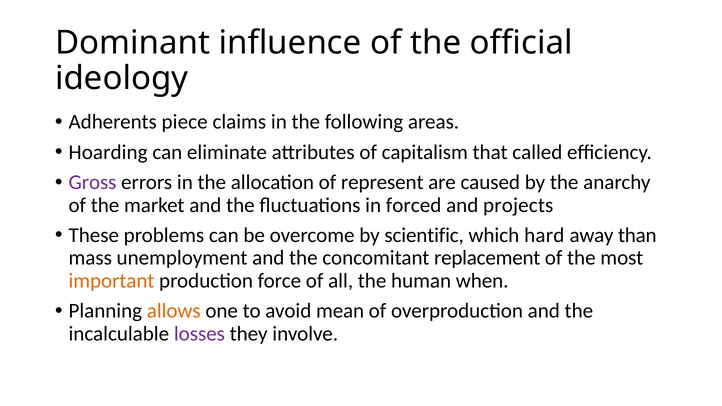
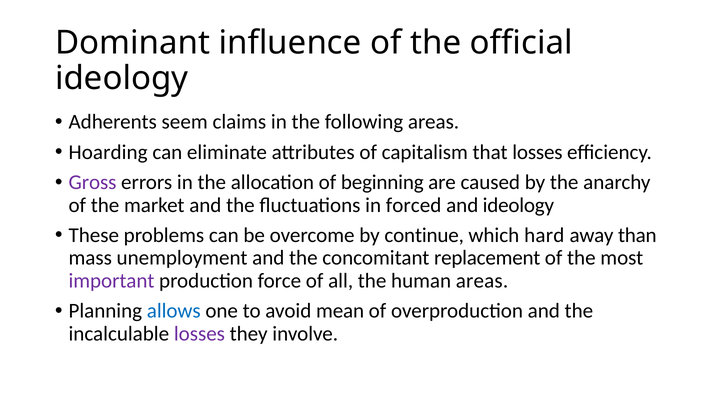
piece: piece -> seem (185, 122)
that called: called -> losses (537, 152)
represent: represent -> beginning (382, 182)
and projects: projects -> ideology (518, 205)
scientific: scientific -> continue (424, 235)
important colour: orange -> purple (112, 281)
human when: when -> areas (482, 281)
allows colour: orange -> blue (174, 311)
